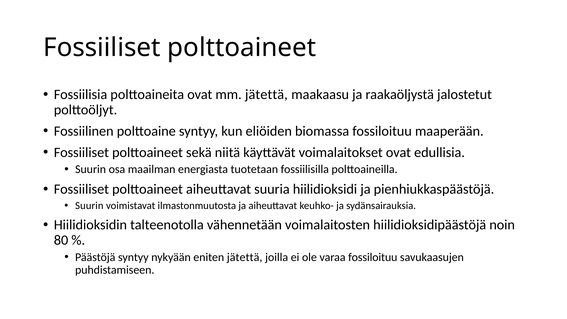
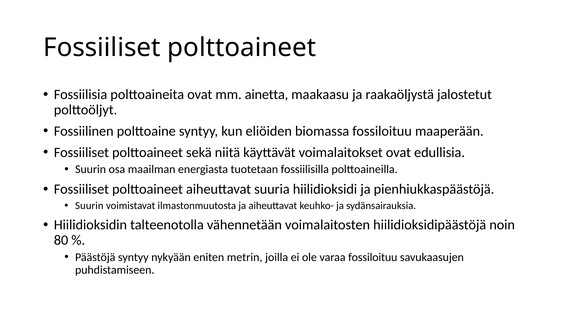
mm jätettä: jätettä -> ainetta (267, 95)
eniten jätettä: jätettä -> metrin (245, 257)
